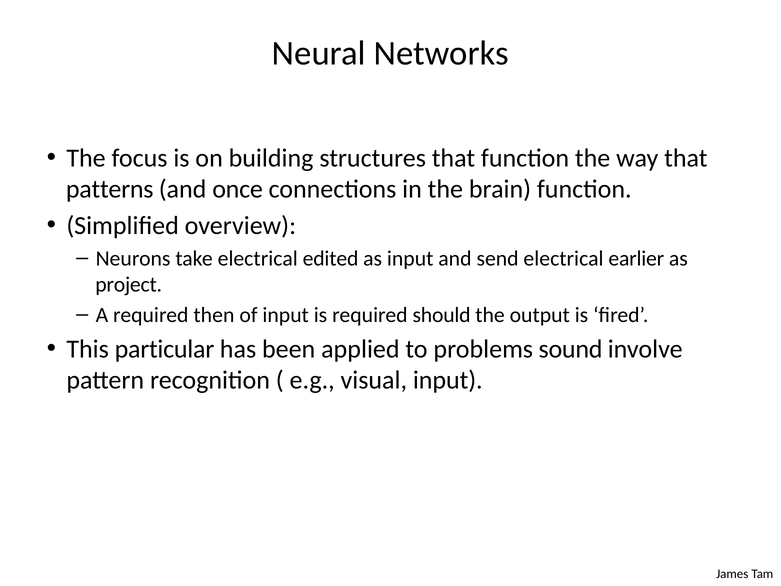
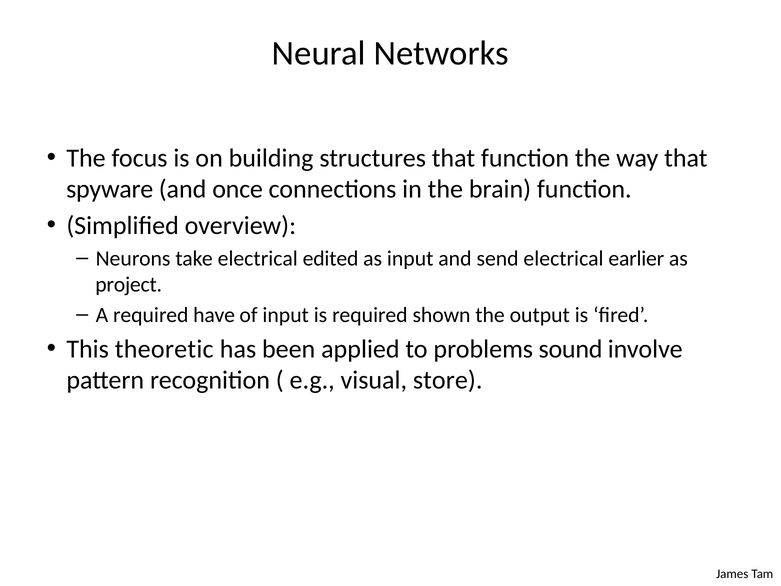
patterns: patterns -> spyware (110, 189)
then: then -> have (214, 315)
should: should -> shown (442, 315)
particular: particular -> theoretic (164, 349)
visual input: input -> store (448, 380)
